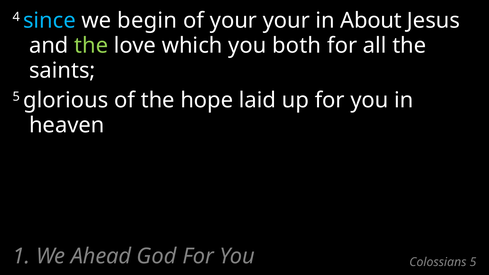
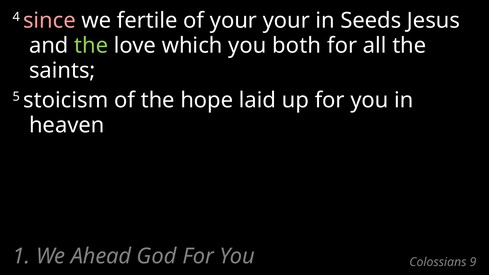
since colour: light blue -> pink (49, 21)
begin: begin -> fertile (147, 21)
About: About -> Seeds (371, 21)
glorious: glorious -> stoicism (66, 100)
Colossians 5: 5 -> 9 (473, 262)
